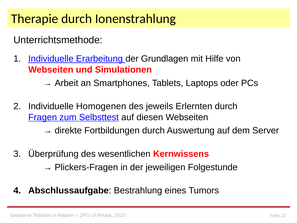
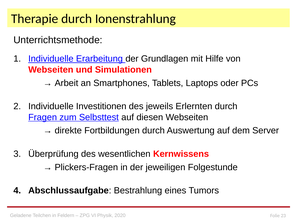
Homogenen: Homogenen -> Investitionen (101, 106)
